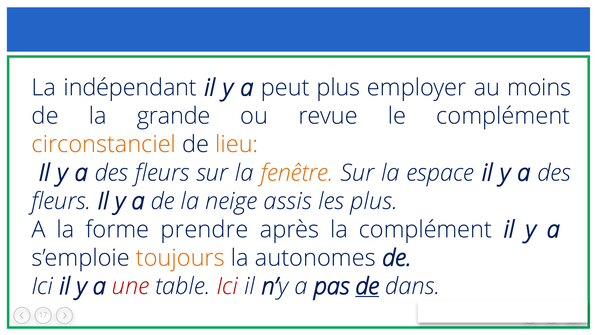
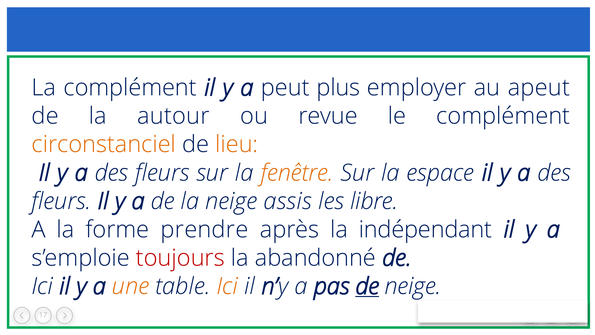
La indépendant: indépendant -> complément (130, 88)
moins: moins -> apeut (539, 88)
grande: grande -> autour (173, 116)
les plus: plus -> libre (374, 201)
la complément: complément -> indépendant (425, 229)
toujours colour: orange -> red (180, 258)
autonomes: autonomes -> abandonné (315, 258)
une colour: red -> orange (131, 286)
Ici colour: red -> orange (227, 286)
de dans: dans -> neige (413, 286)
